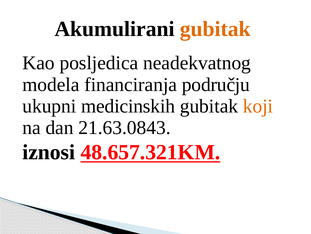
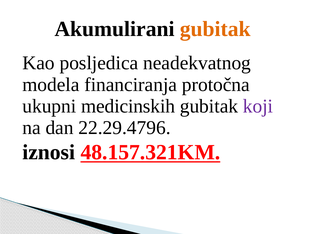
području: području -> protočna (216, 84)
koji colour: orange -> purple (258, 106)
21.63.0843: 21.63.0843 -> 22.29.4796 (125, 127)
48.657.321KM: 48.657.321KM -> 48.157.321KM (150, 152)
